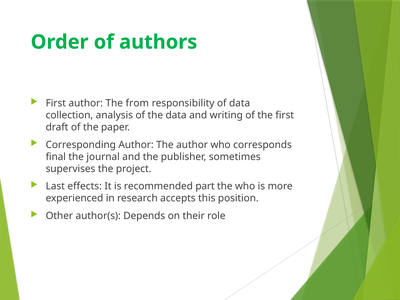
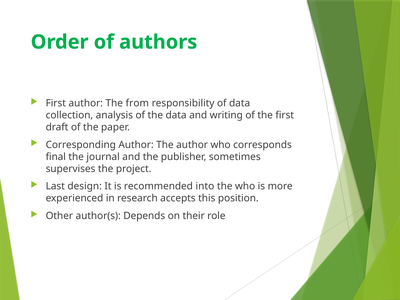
effects: effects -> design (85, 186)
part: part -> into (205, 186)
